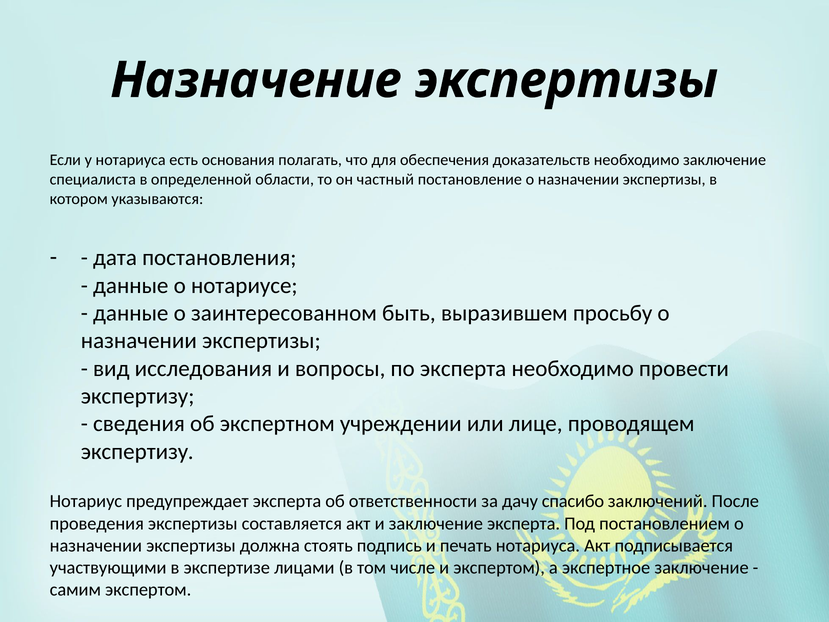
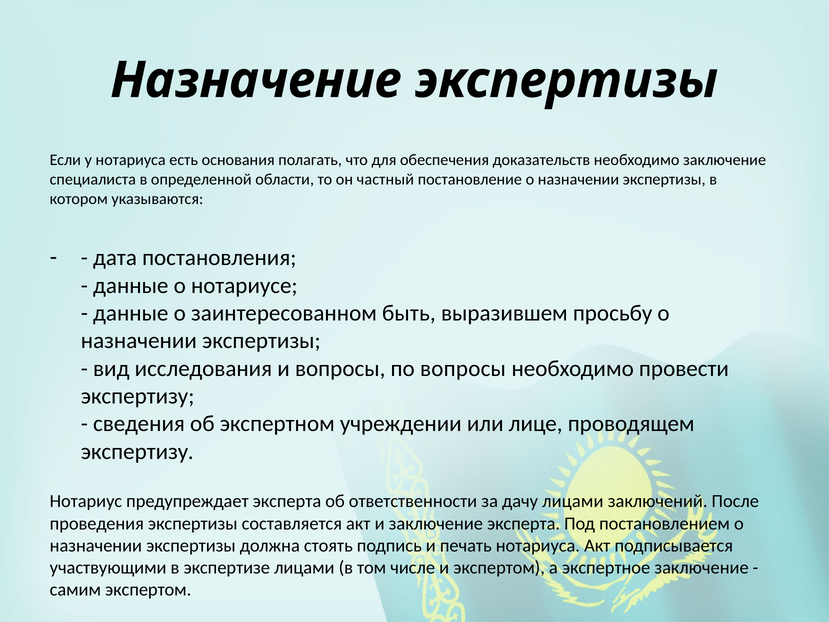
по эксперта: эксперта -> вопросы (463, 368)
дачу спасибо: спасибо -> лицами (573, 501)
